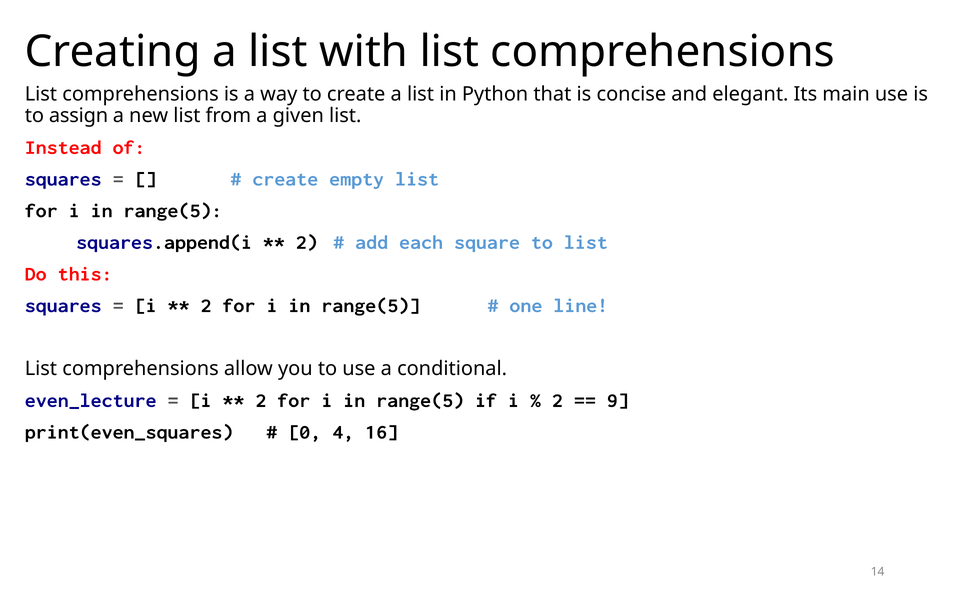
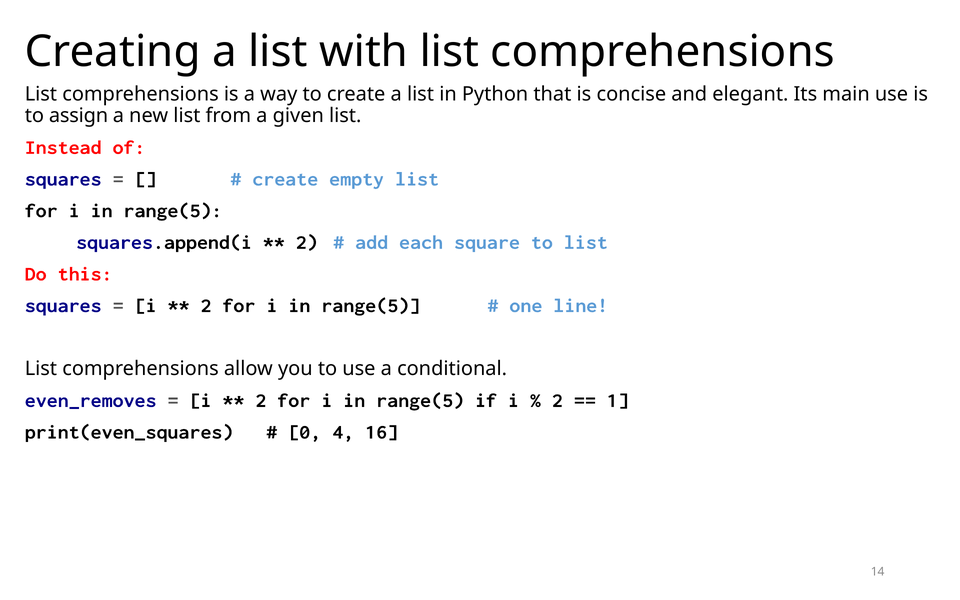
even_lecture: even_lecture -> even_removes (91, 400)
9: 9 -> 1 (618, 400)
